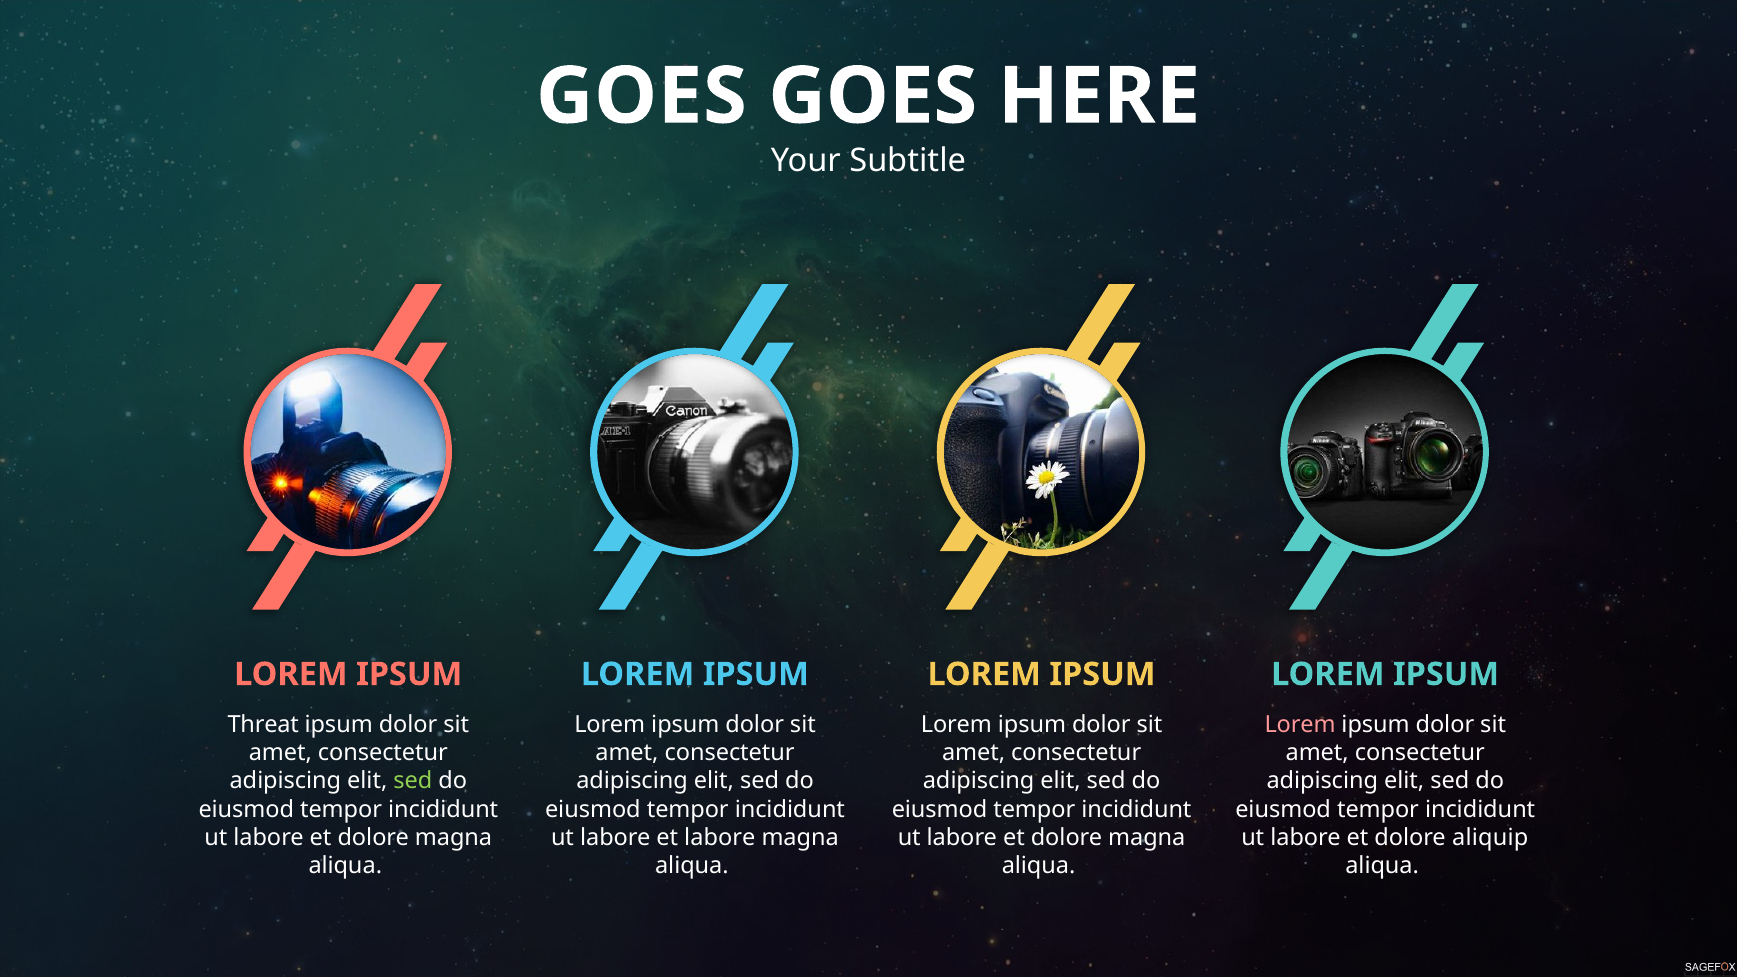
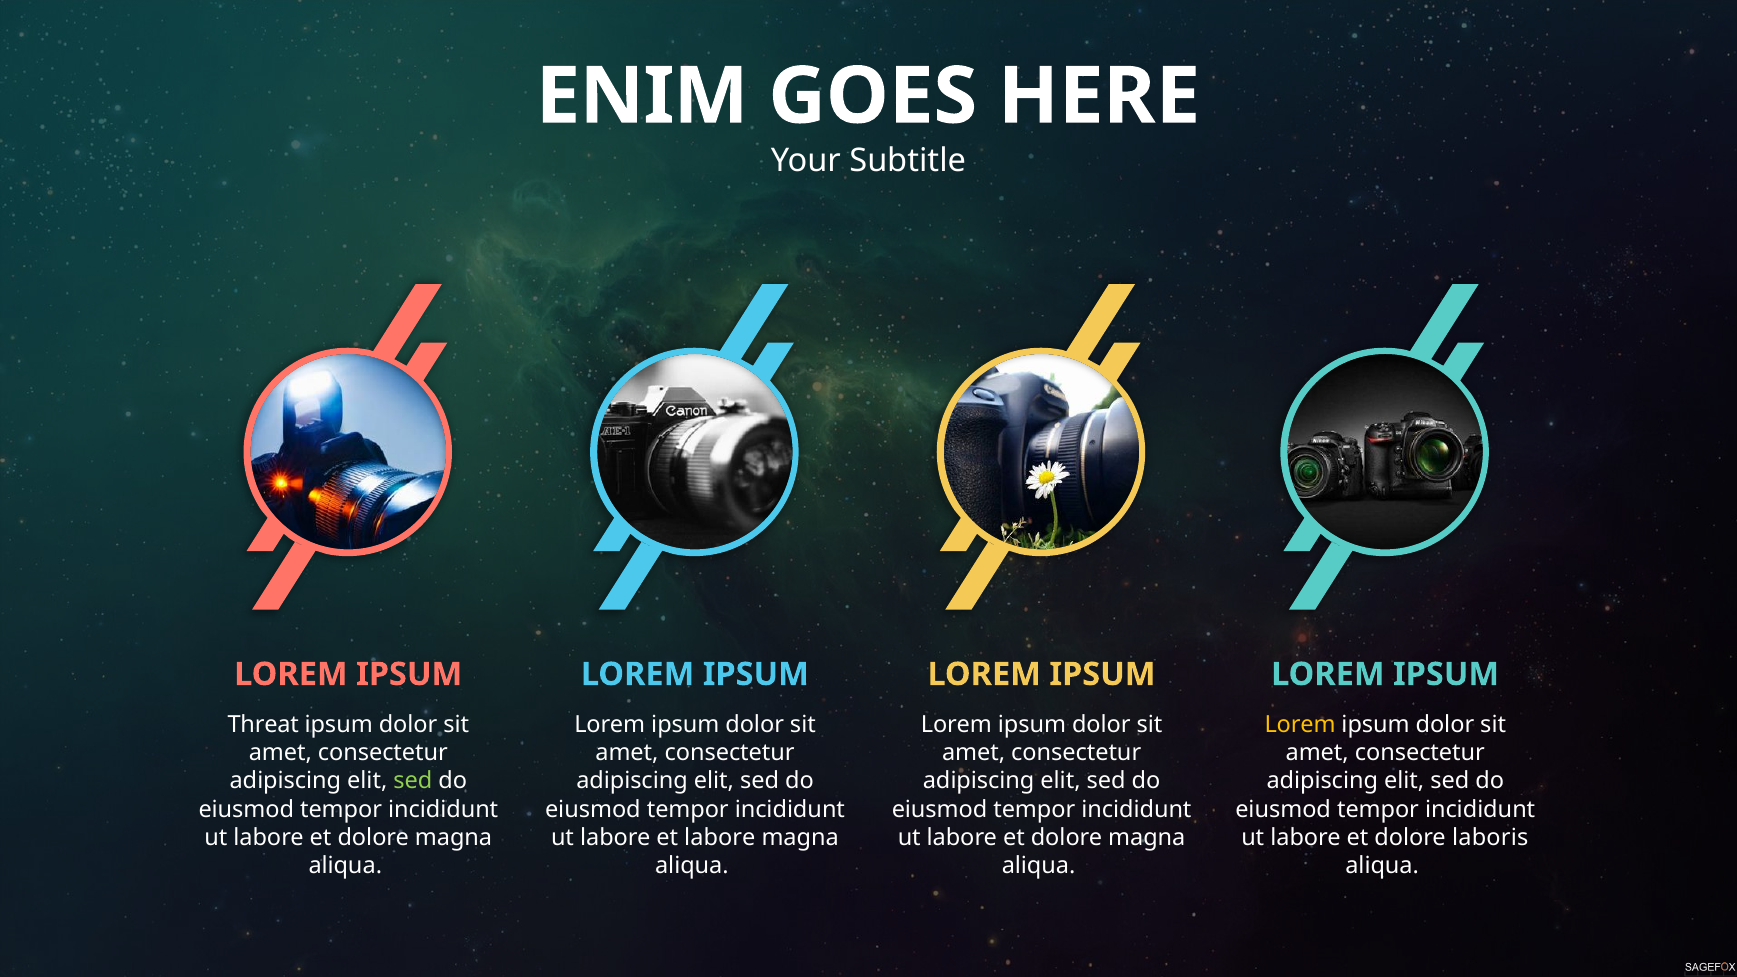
GOES: GOES -> ENIM (642, 96)
Lorem colour: pink -> yellow (1300, 725)
aliquip: aliquip -> laboris (1490, 838)
